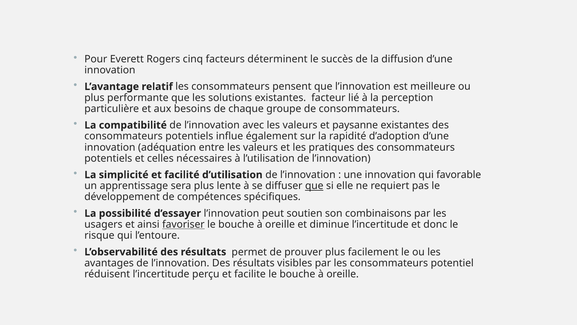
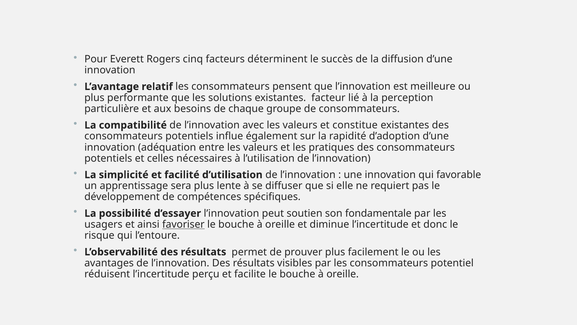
paysanne: paysanne -> constitue (355, 125)
que underline: present -> none (314, 186)
combinaisons: combinaisons -> fondamentale (378, 213)
